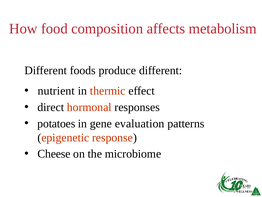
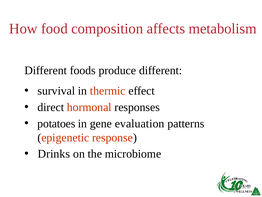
nutrient: nutrient -> survival (56, 91)
Cheese: Cheese -> Drinks (54, 154)
